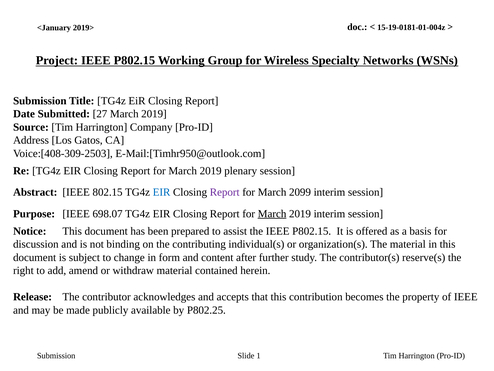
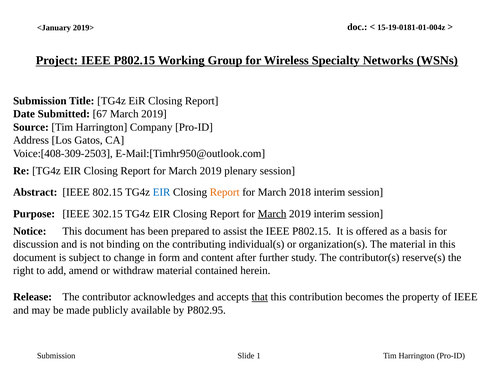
27: 27 -> 67 (100, 114)
Report colour: purple -> orange (225, 192)
2099: 2099 -> 2018 (300, 192)
698.07: 698.07 -> 302.15 (108, 213)
that underline: none -> present (260, 297)
P802.25: P802.25 -> P802.95 (206, 310)
